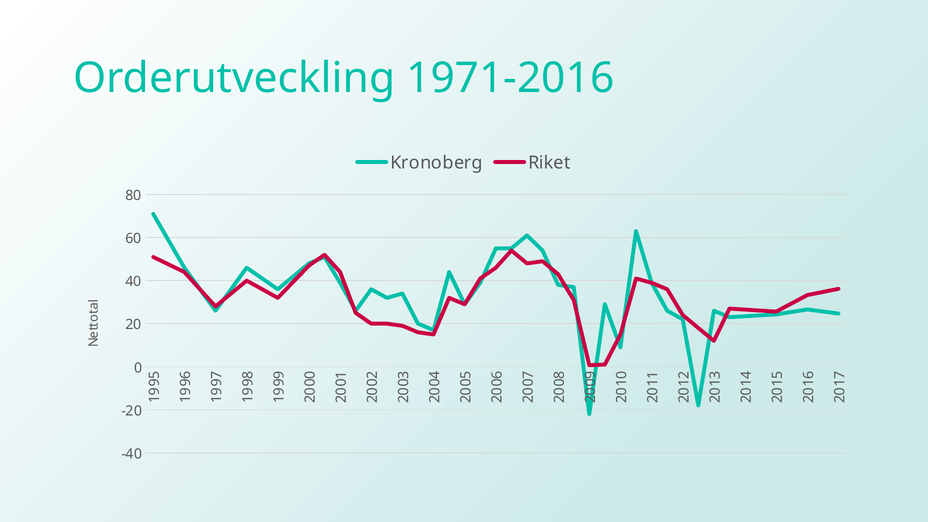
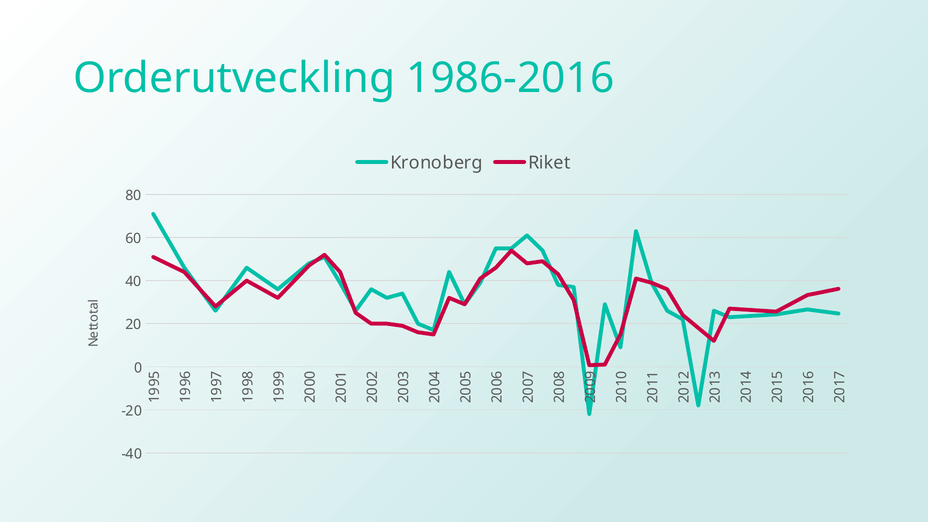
1971-2016: 1971-2016 -> 1986-2016 (510, 78)
